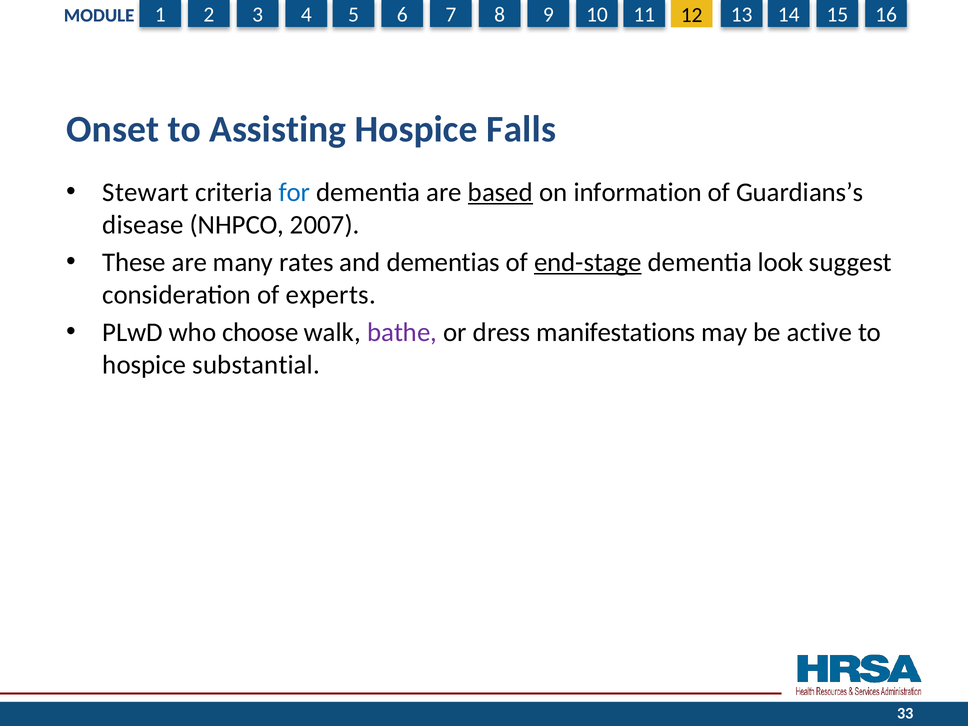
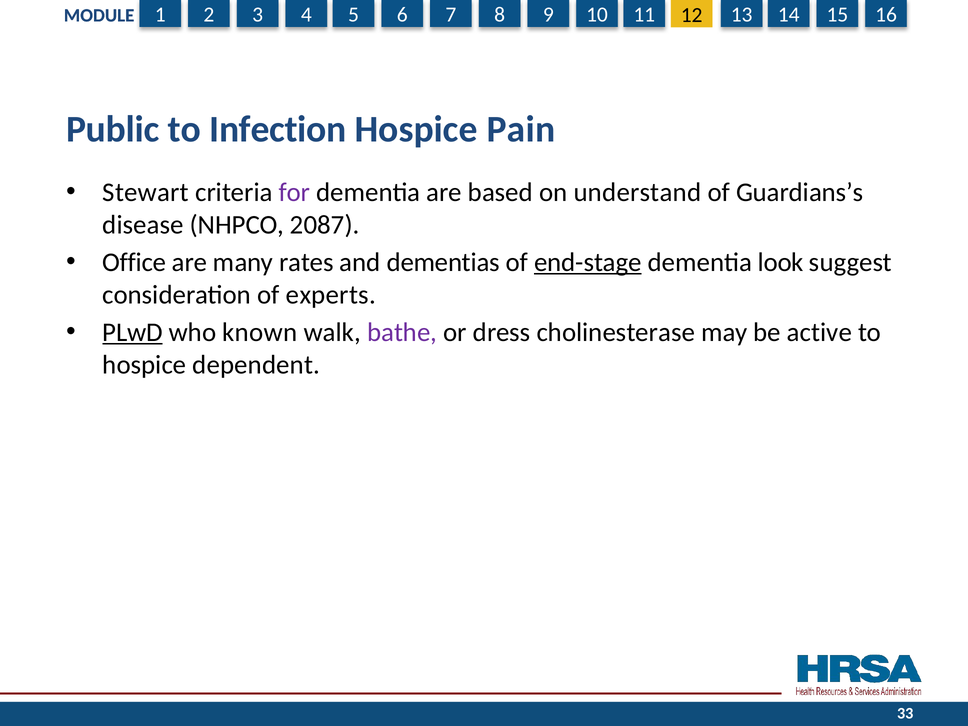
Onset: Onset -> Public (113, 129)
Assisting: Assisting -> Infection (278, 129)
Falls: Falls -> Pain (521, 129)
for colour: blue -> purple (295, 192)
based underline: present -> none (500, 192)
information: information -> understand (637, 192)
2007: 2007 -> 2087 (325, 225)
These: These -> Office (134, 262)
PLwD underline: none -> present (133, 332)
choose: choose -> known (260, 332)
manifestations: manifestations -> cholinesterase (616, 332)
substantial: substantial -> dependent (256, 365)
